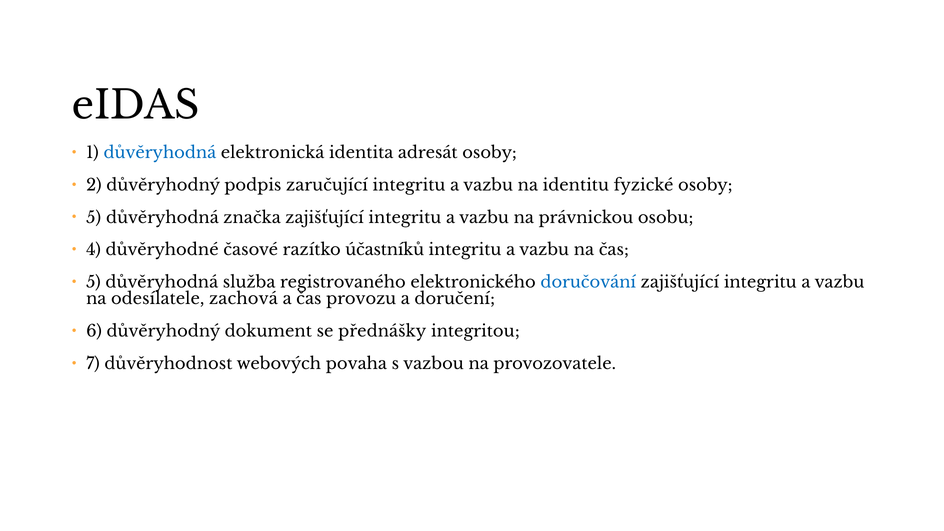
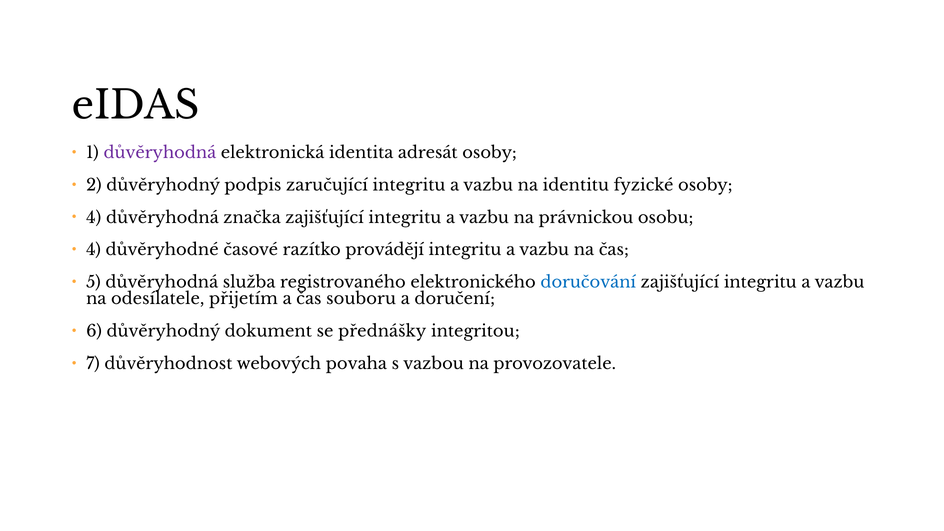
důvěryhodná colour: blue -> purple (160, 153)
5: 5 -> 4 (94, 218)
účastníků: účastníků -> provádějí (385, 250)
zachová: zachová -> přijetím (244, 299)
provozu: provozu -> souboru (361, 299)
